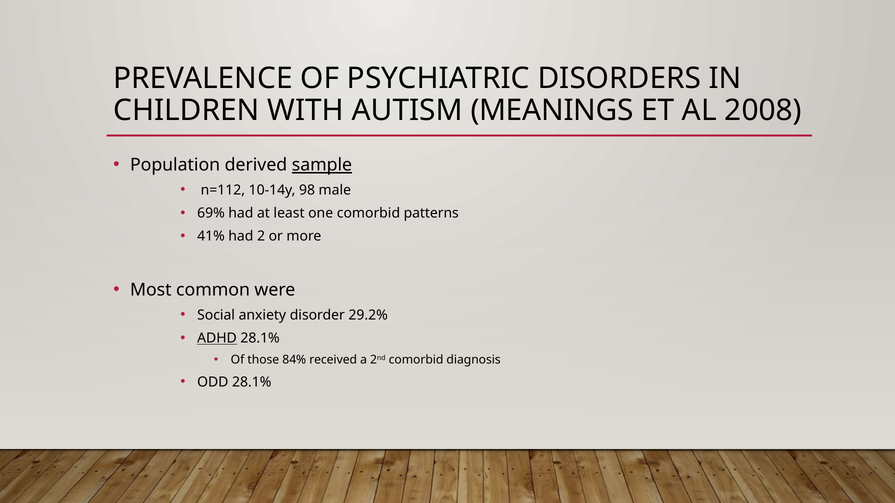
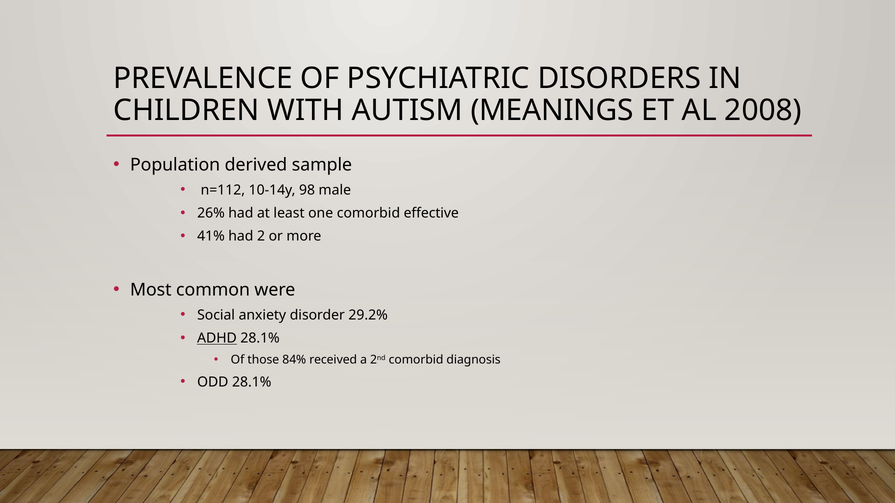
sample underline: present -> none (322, 165)
69%: 69% -> 26% (211, 213)
patterns: patterns -> effective (431, 213)
